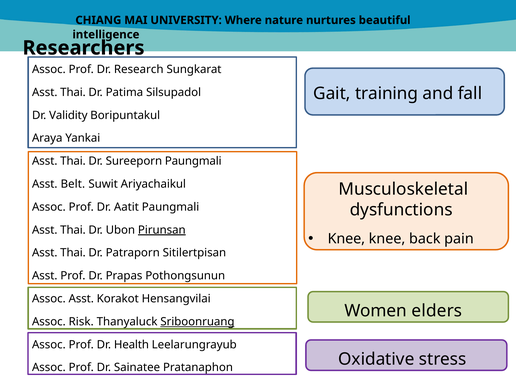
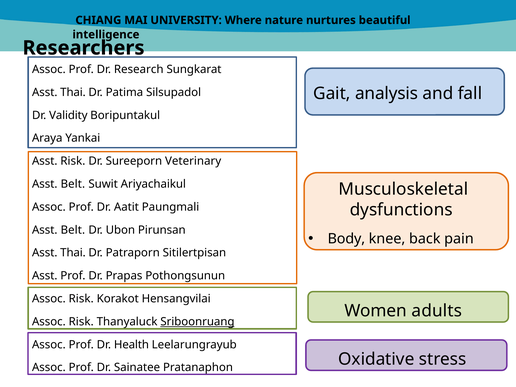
training: training -> analysis (387, 94)
Thai: Thai -> Risk (73, 161)
Sureeporn Paungmali: Paungmali -> Veterinary (193, 161)
Thai: Thai -> Belt (73, 230)
Pirunsan underline: present -> none (162, 230)
Knee: Knee -> Body (346, 239)
Asst: Asst -> Risk (81, 299)
elders: elders -> adults (437, 311)
